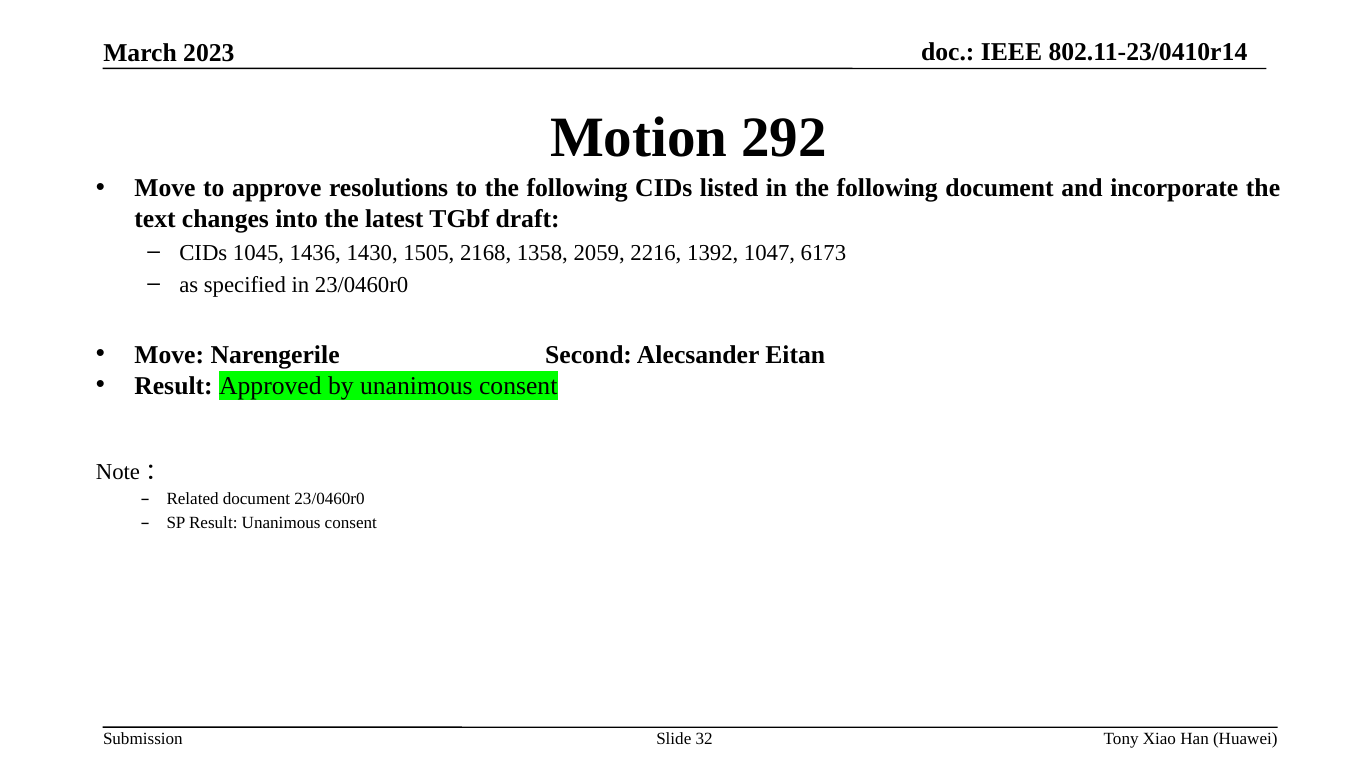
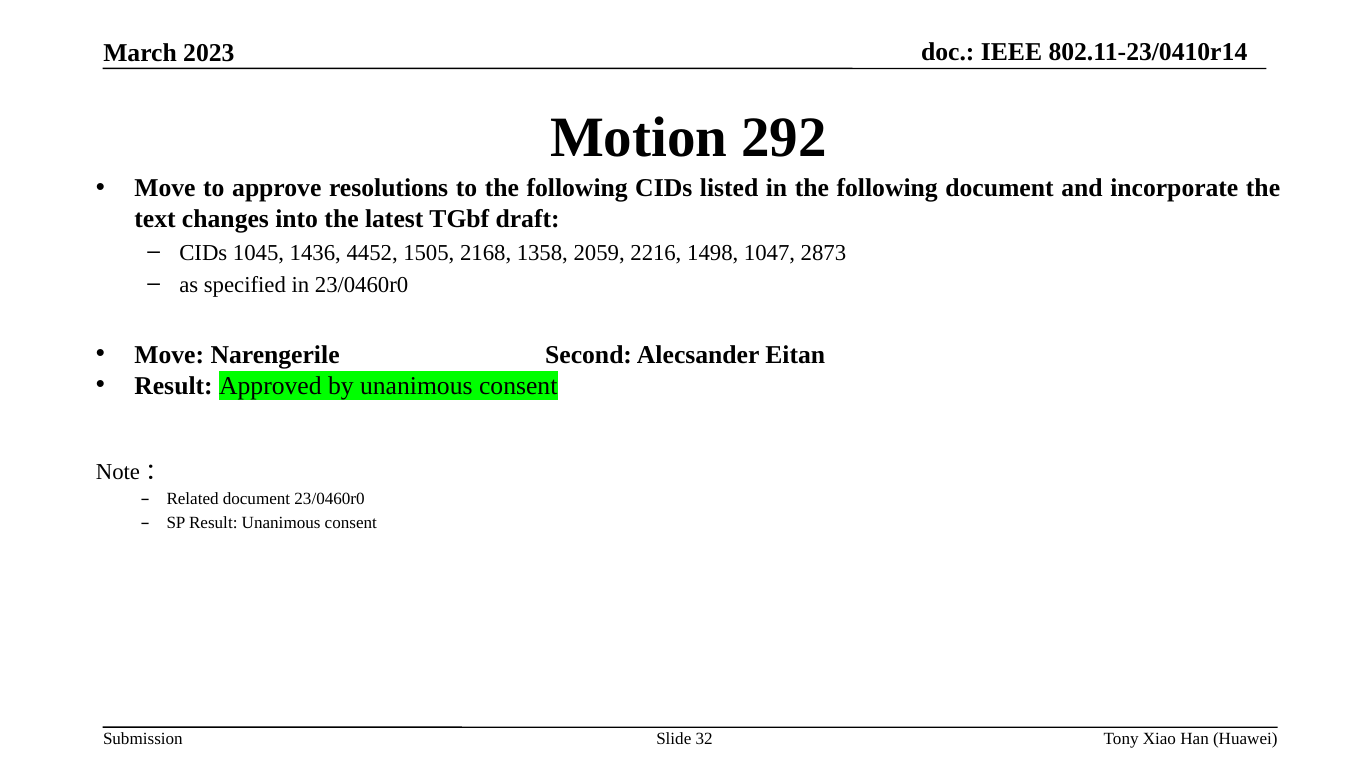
1430: 1430 -> 4452 (372, 253)
1392: 1392 -> 1498 (713, 253)
6173: 6173 -> 2873 (823, 253)
